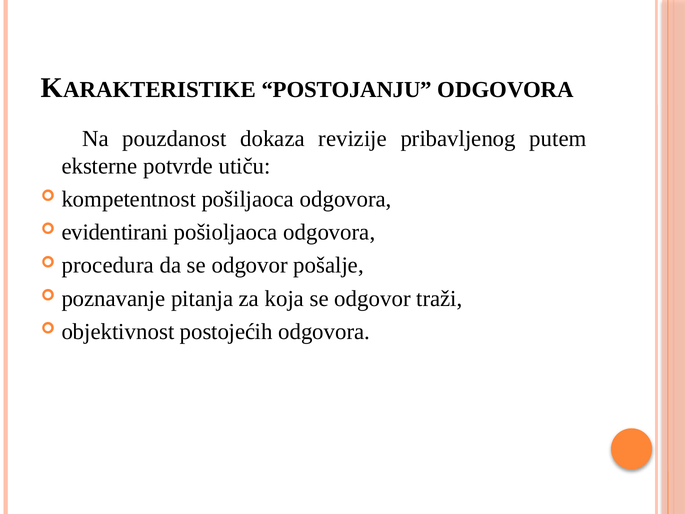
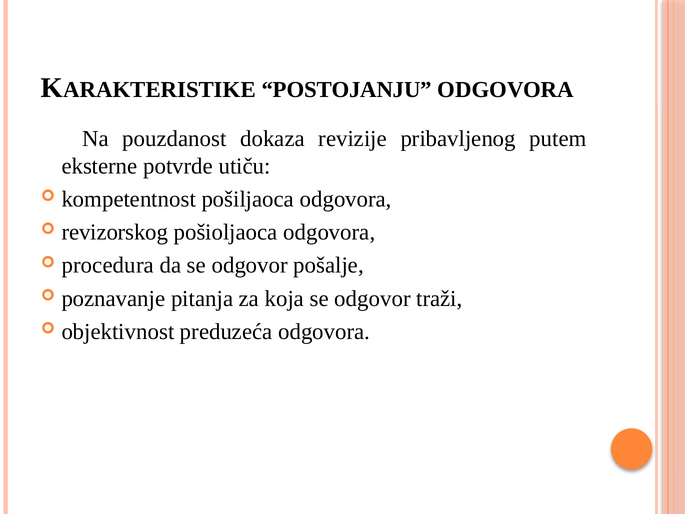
evidentirani: evidentirani -> revizorskog (115, 232)
postojećih: postojećih -> preduzeća (226, 332)
